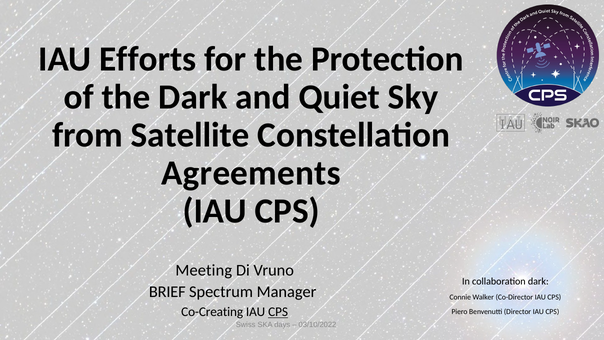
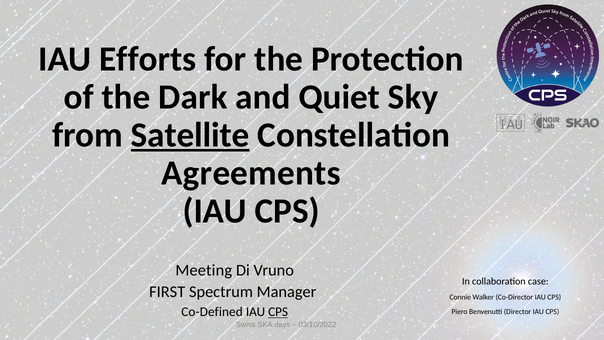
Satellite underline: none -> present (190, 135)
collaboration dark: dark -> case (538, 281)
BRIEF: BRIEF -> FIRST (167, 292)
Co-Creating: Co-Creating -> Co-Defined (212, 312)
